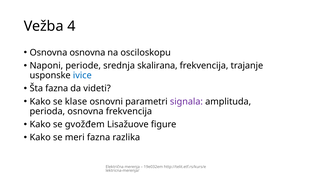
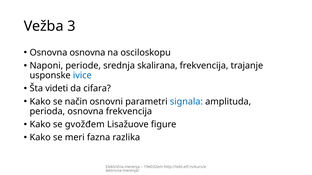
4: 4 -> 3 (71, 26)
Šta fazna: fazna -> videti (57, 89)
videti: videti -> cifara (97, 89)
klase: klase -> način (76, 102)
signala colour: purple -> blue (186, 102)
